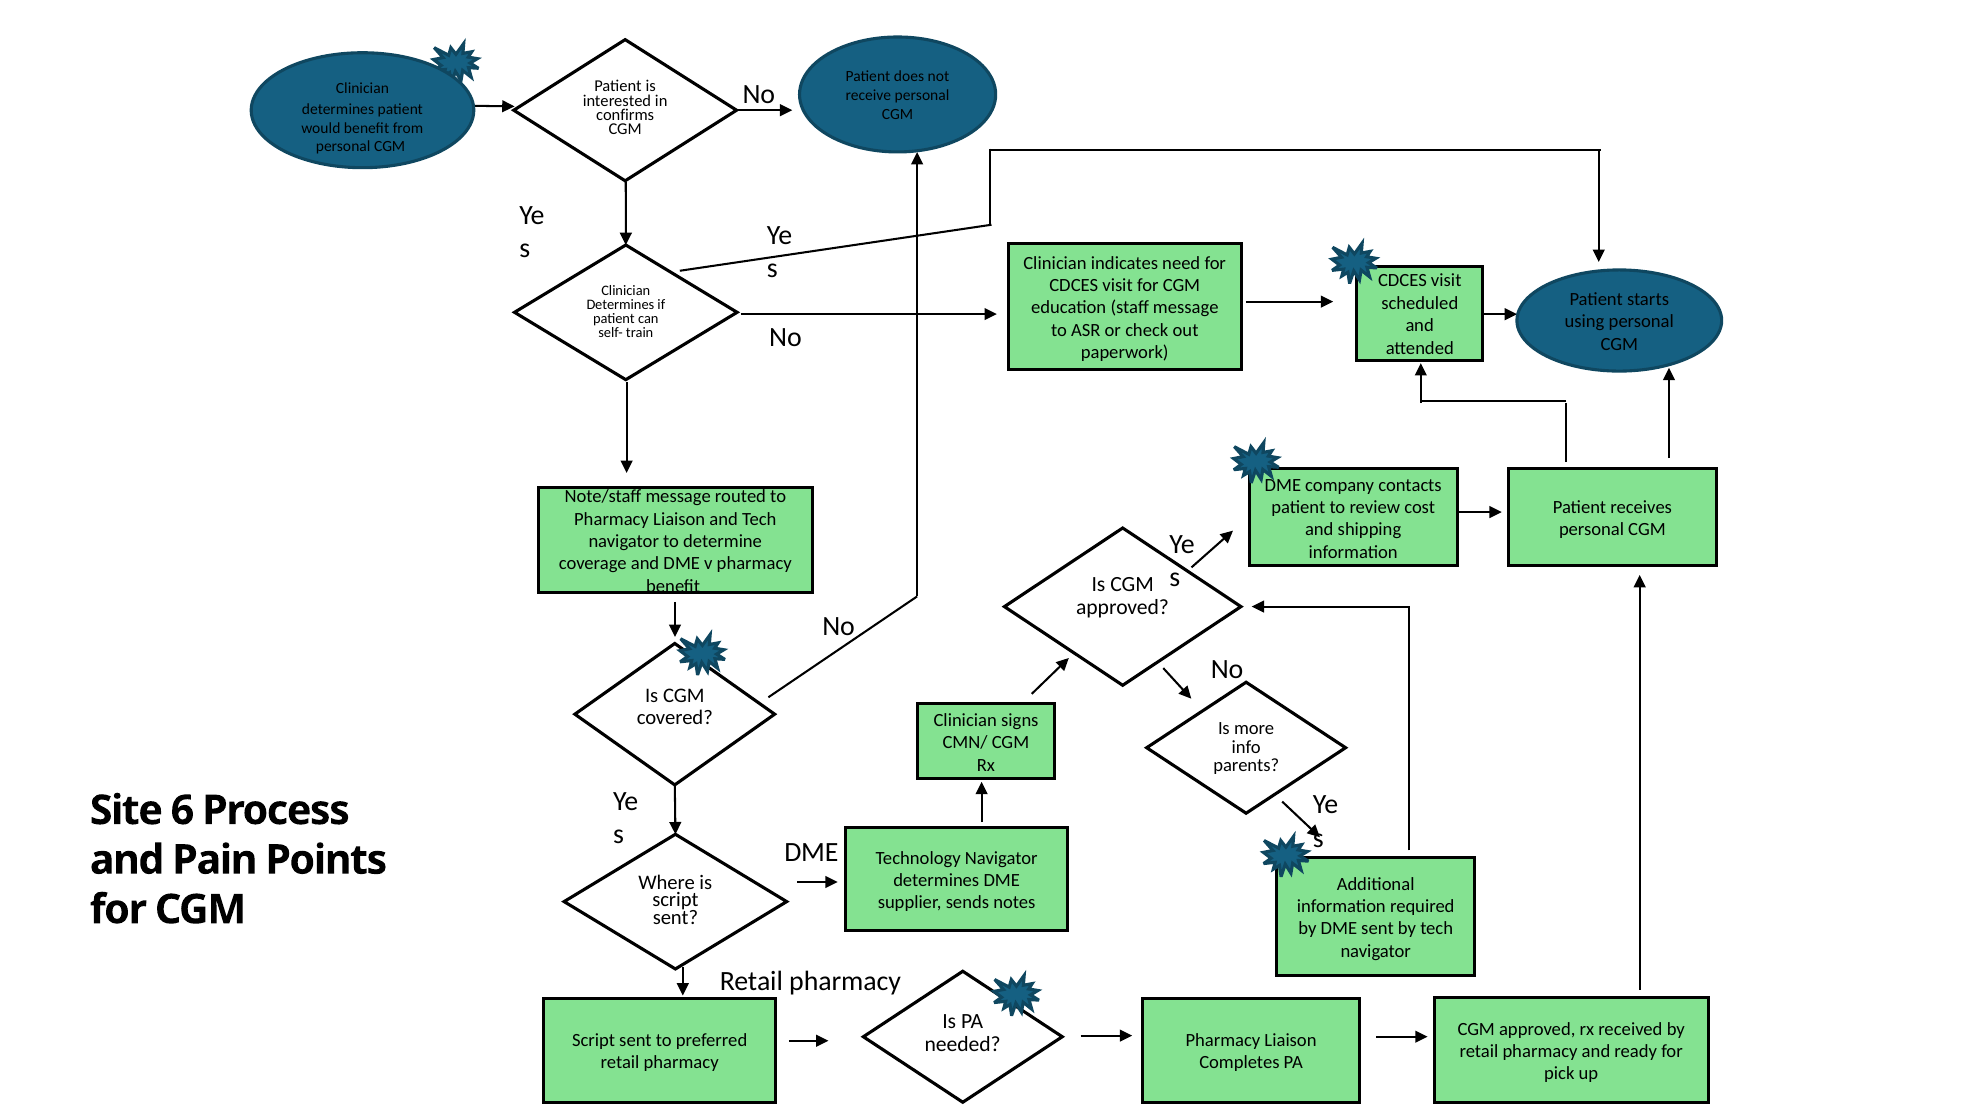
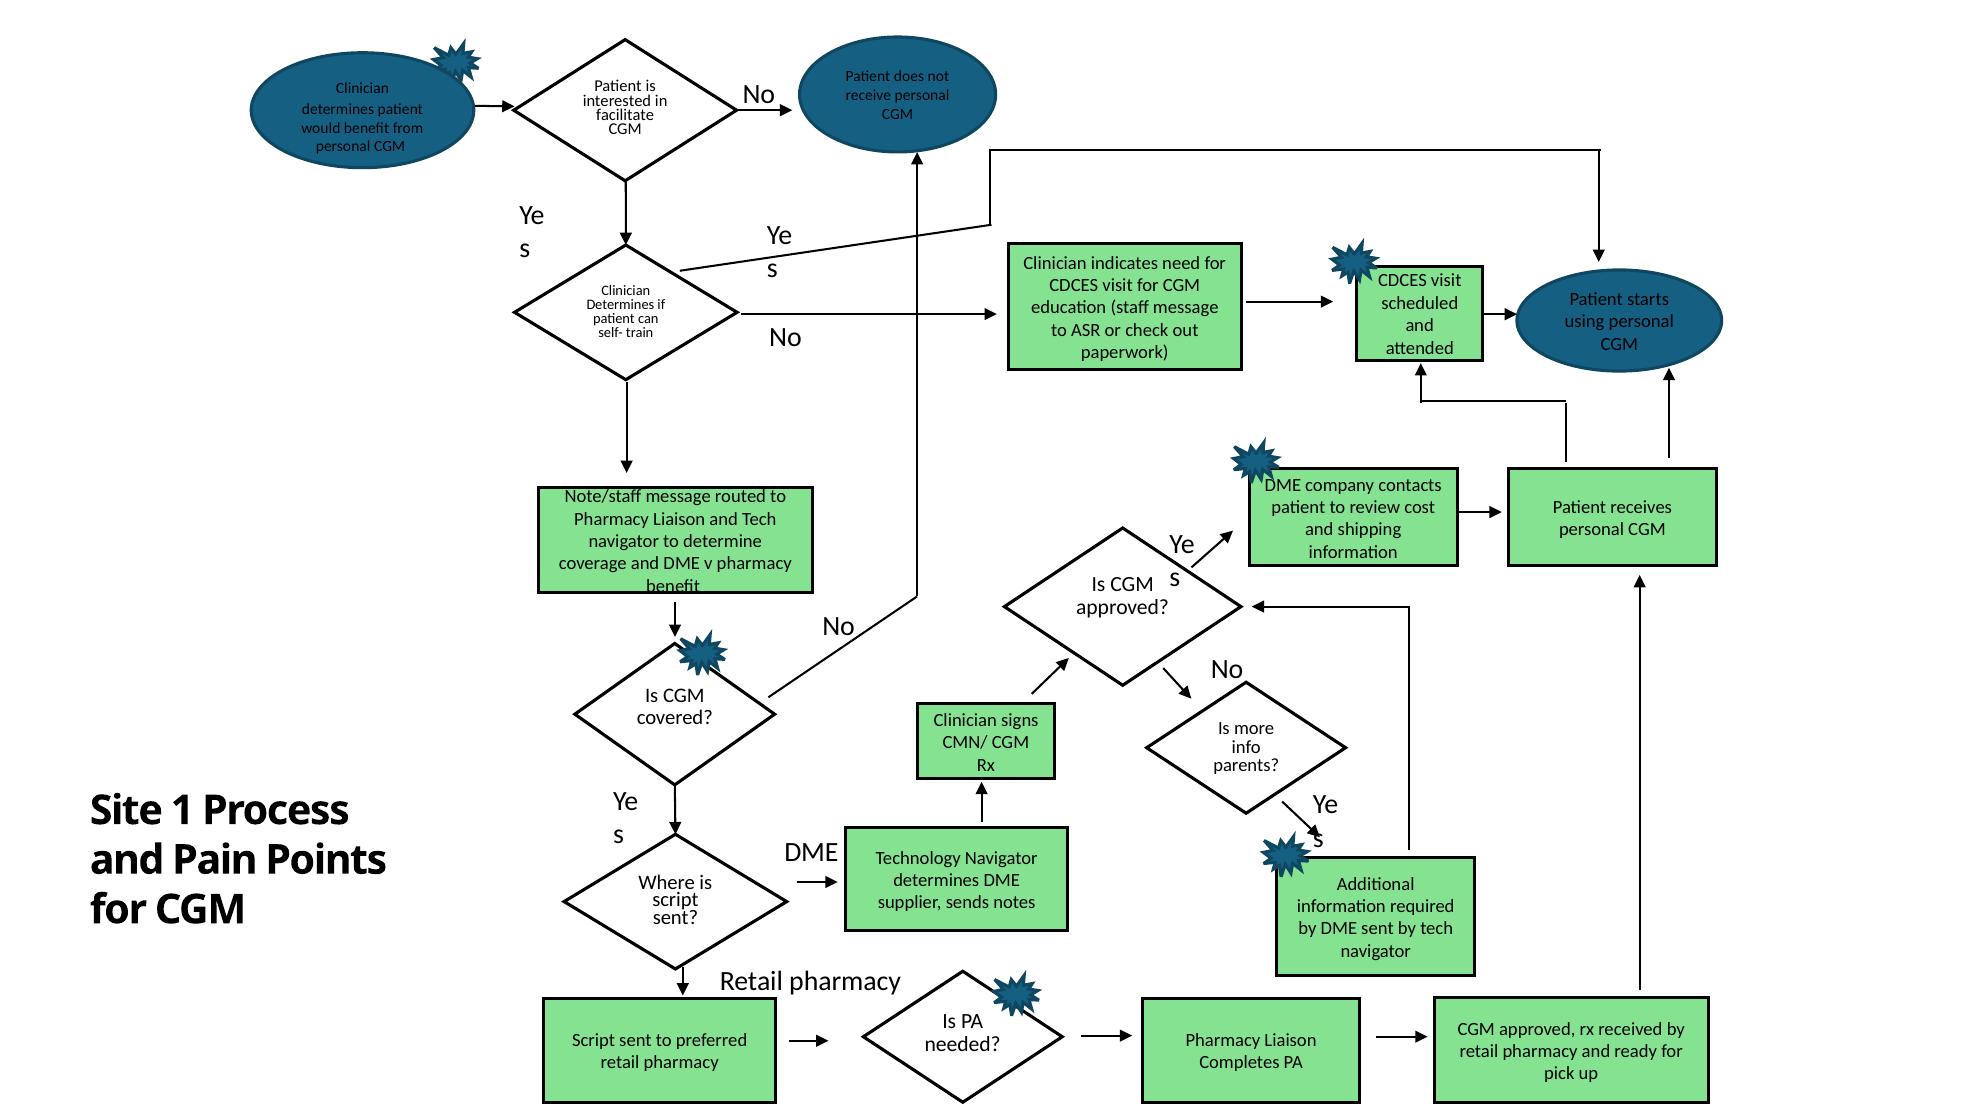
confirms: confirms -> facilitate (625, 115)
6: 6 -> 1 (182, 811)
